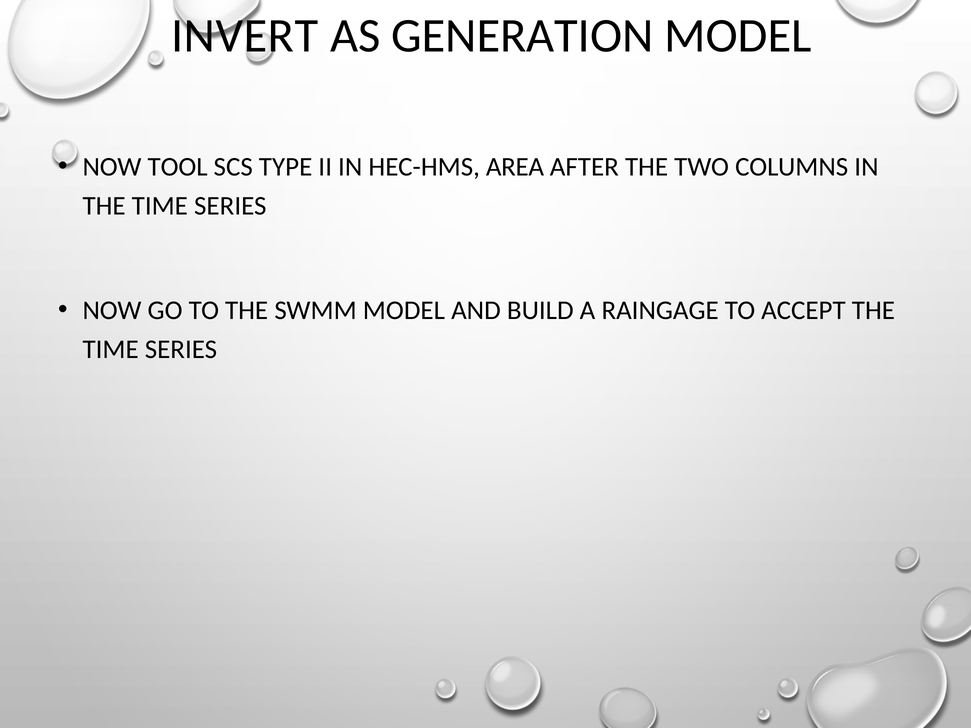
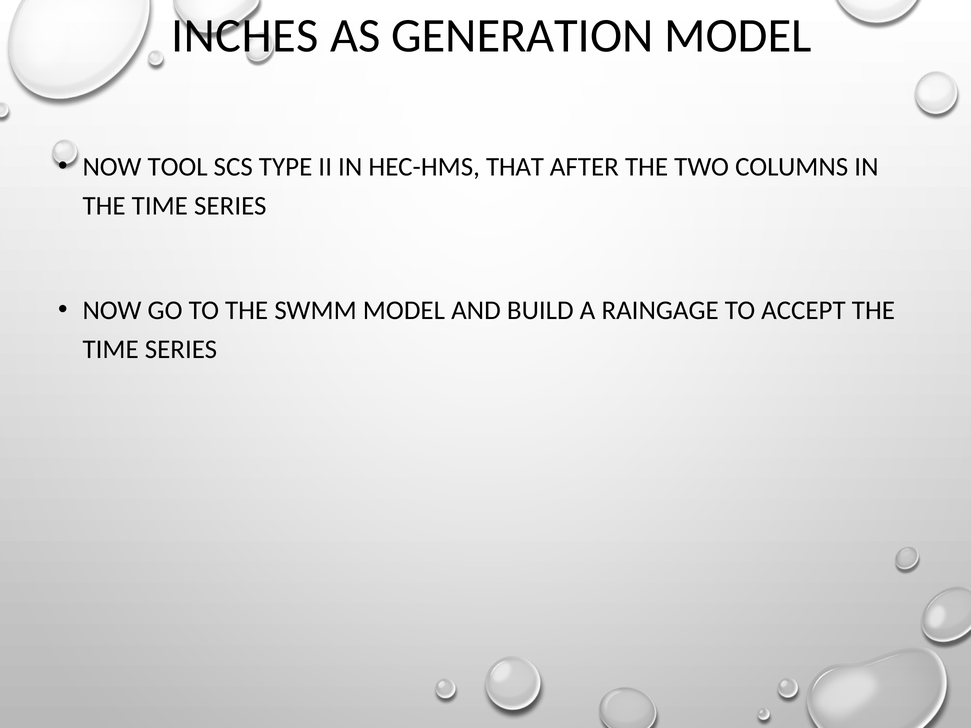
INVERT: INVERT -> INCHES (245, 36)
AREA: AREA -> THAT (515, 167)
